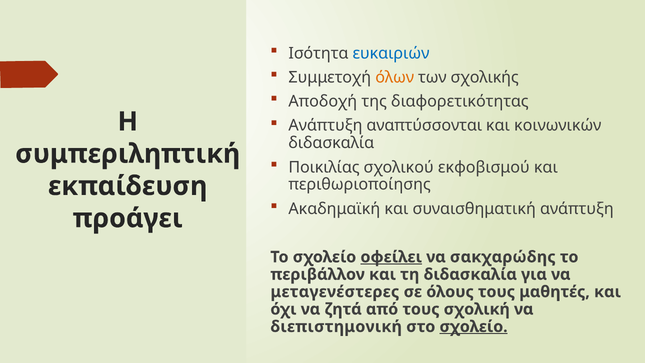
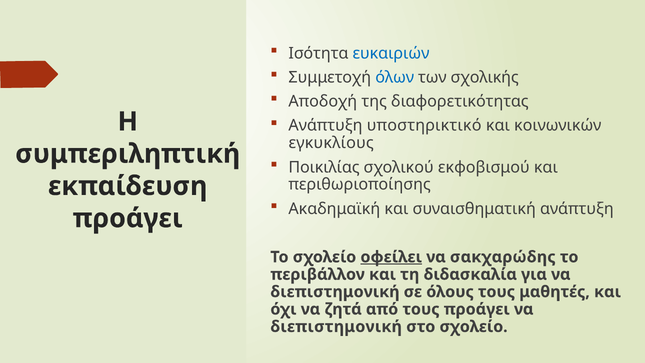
όλων colour: orange -> blue (395, 77)
αναπτύσσονται: αναπτύσσονται -> υποστηρικτικό (424, 126)
διδασκαλία: διδασκαλία -> εγκυκλίους (331, 143)
μεταγενέστερες: μεταγενέστερες -> διεπιστημονική (335, 292)
τους σχολική: σχολική -> προάγει (477, 309)
σχολείο underline: present -> none (474, 327)
